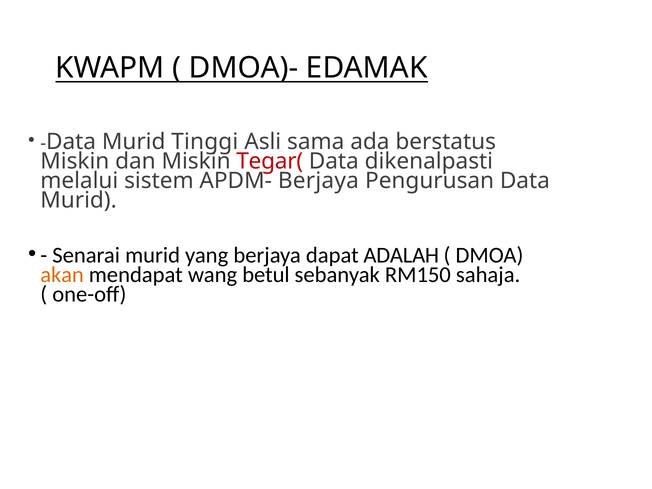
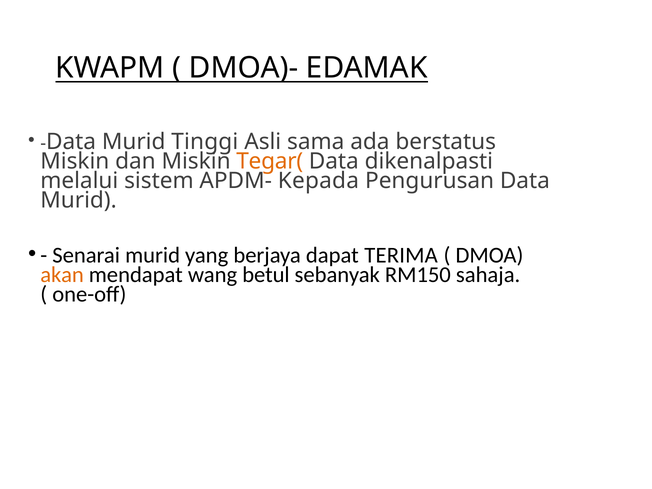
Tegar( colour: red -> orange (270, 161)
APDM- Berjaya: Berjaya -> Kepada (318, 181)
ADALAH: ADALAH -> TERIMA (401, 255)
